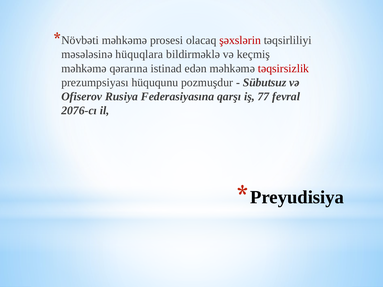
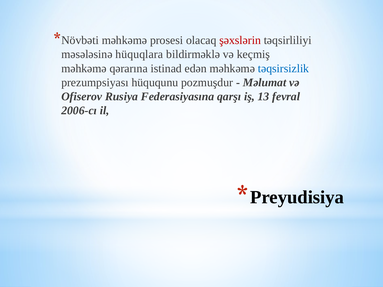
təqsirsizlik colour: red -> blue (284, 68)
Sübutsuz: Sübutsuz -> Məlumat (265, 83)
77: 77 -> 13 (263, 97)
2076-cı: 2076-cı -> 2006-cı (79, 111)
